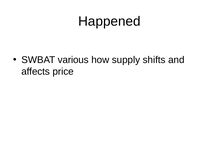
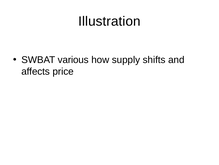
Happened: Happened -> Illustration (109, 21)
